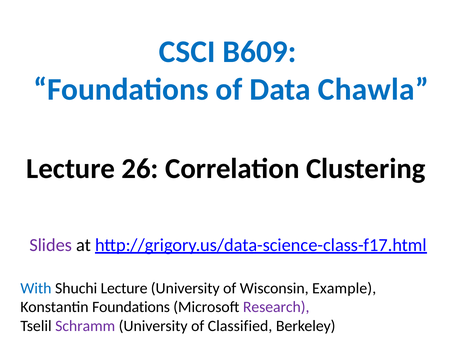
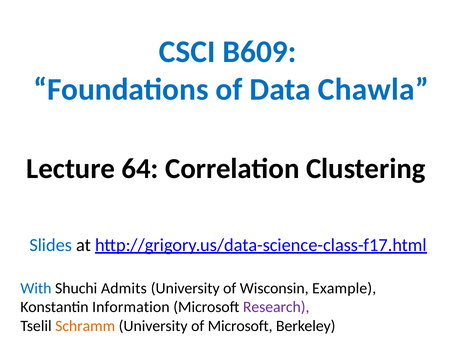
26: 26 -> 64 (140, 169)
Slides colour: purple -> blue (51, 245)
Shuchi Lecture: Lecture -> Admits (124, 288)
Konstantin Foundations: Foundations -> Information (131, 307)
Schramm colour: purple -> orange (85, 326)
of Classified: Classified -> Microsoft (240, 326)
